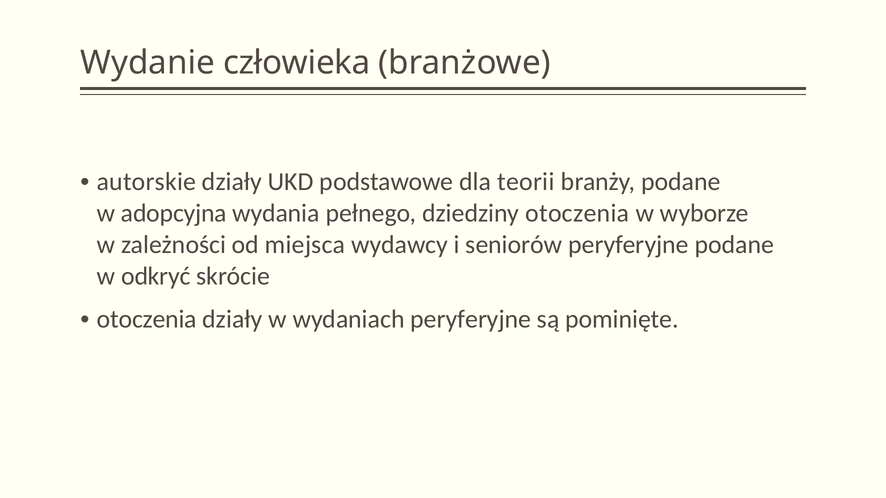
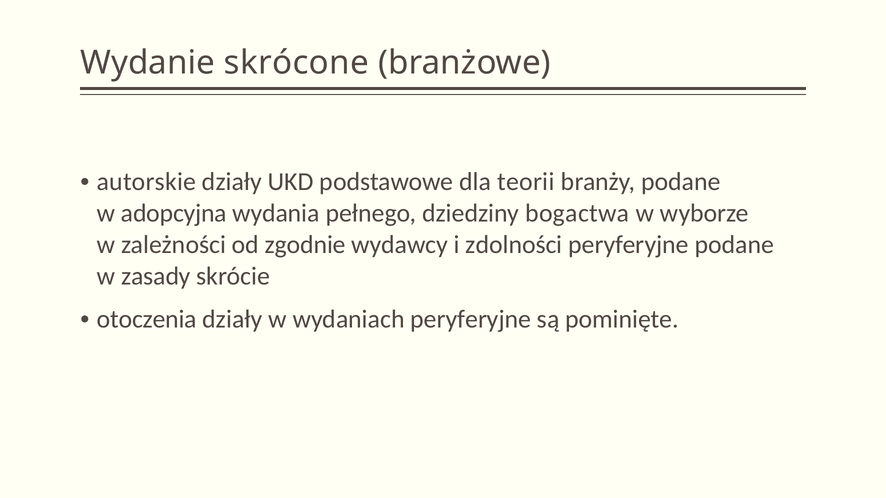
człowieka: człowieka -> skrócone (296, 63)
dziedziny otoczenia: otoczenia -> bogactwa (577, 213)
miejsca: miejsca -> zgodnie (305, 245)
seniorów: seniorów -> zdolności (514, 245)
odkryć: odkryć -> zasady (156, 277)
